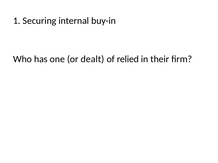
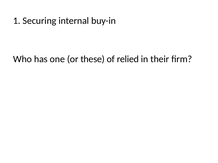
dealt: dealt -> these (93, 59)
